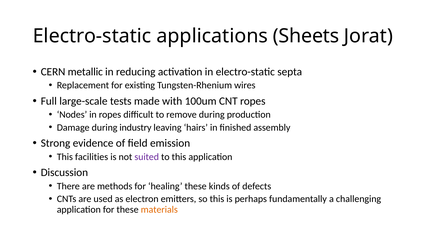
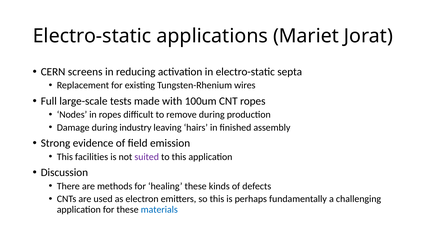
Sheets: Sheets -> Mariet (306, 36)
metallic: metallic -> screens (85, 72)
materials colour: orange -> blue (159, 210)
